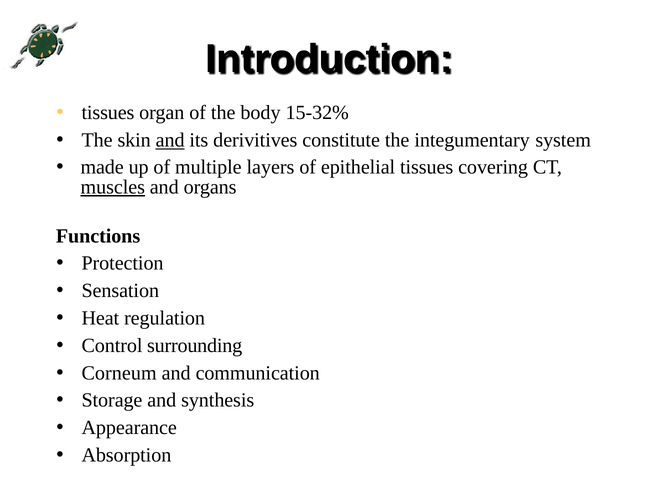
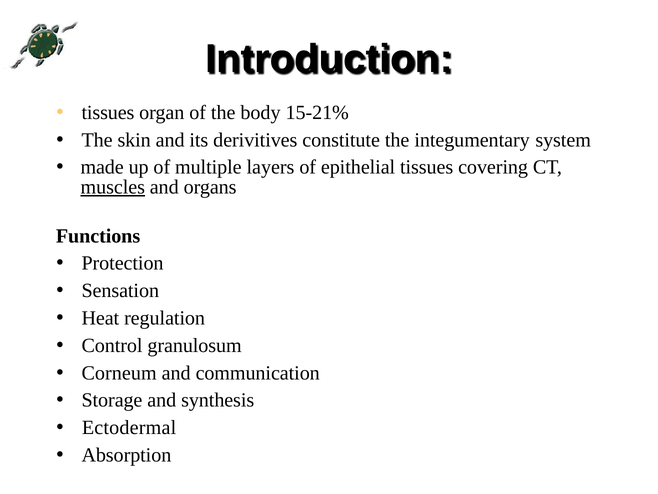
15-32%: 15-32% -> 15-21% (317, 113)
and underline: present -> none (170, 140)
surrounding: surrounding -> granulosum (195, 345)
Appearance: Appearance -> Ectodermal (129, 427)
